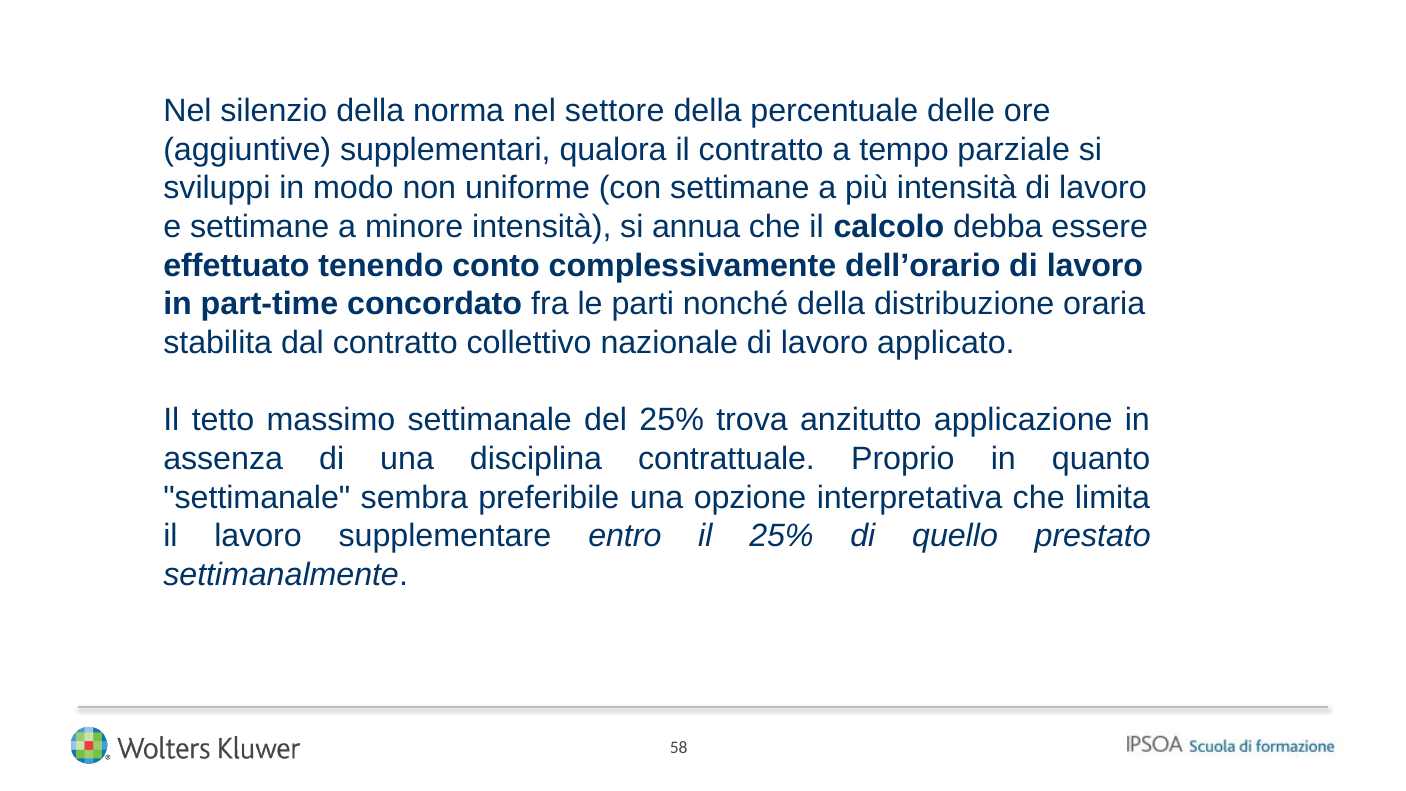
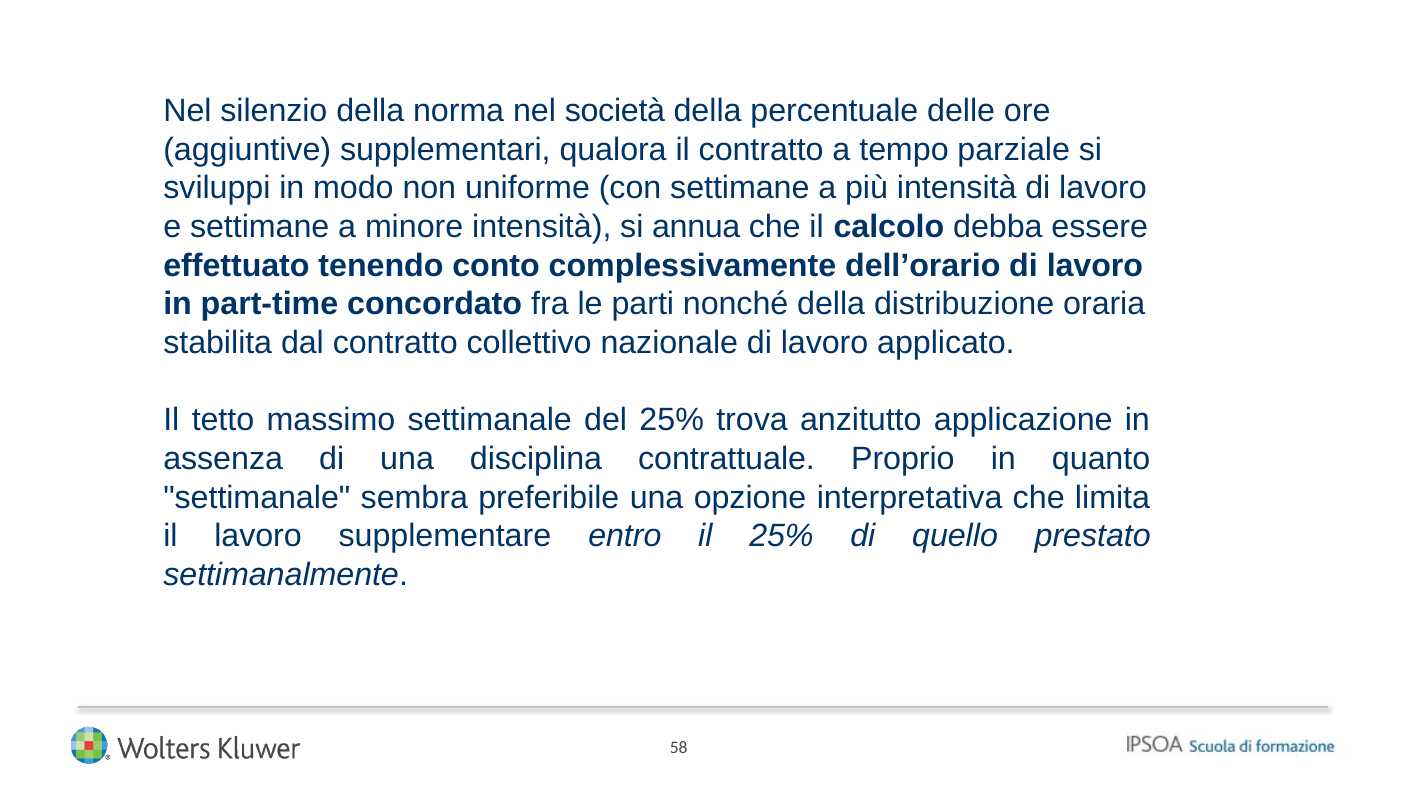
settore: settore -> società (615, 111)
